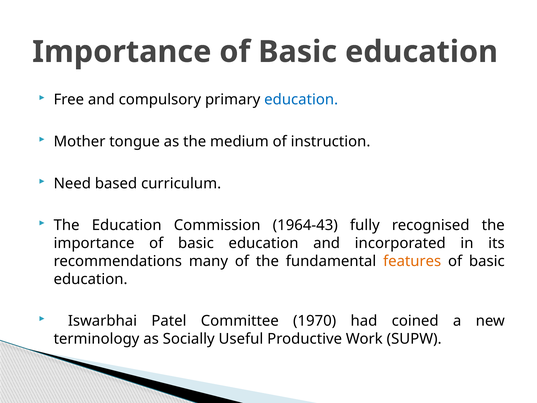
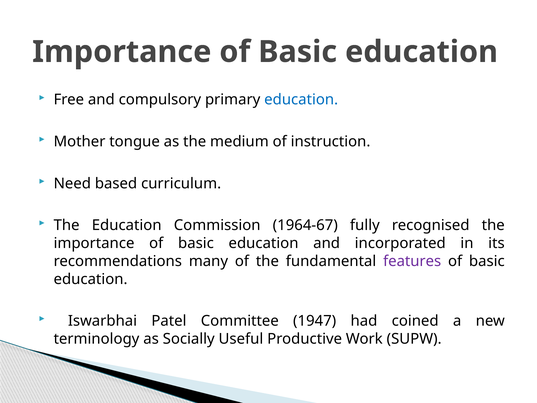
1964-43: 1964-43 -> 1964-67 (305, 225)
features colour: orange -> purple (412, 261)
1970: 1970 -> 1947 (315, 321)
